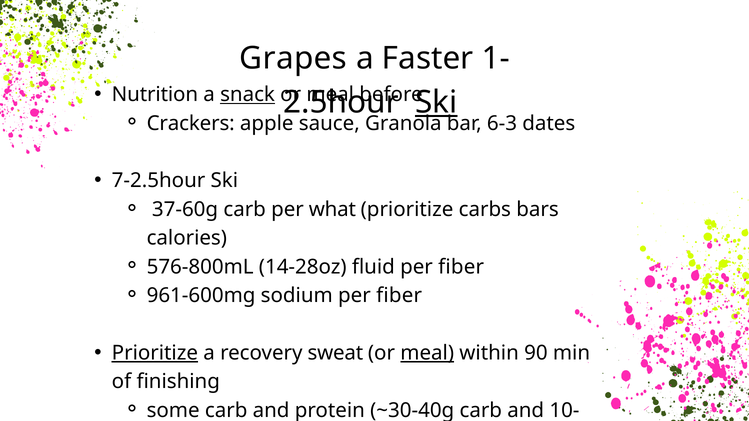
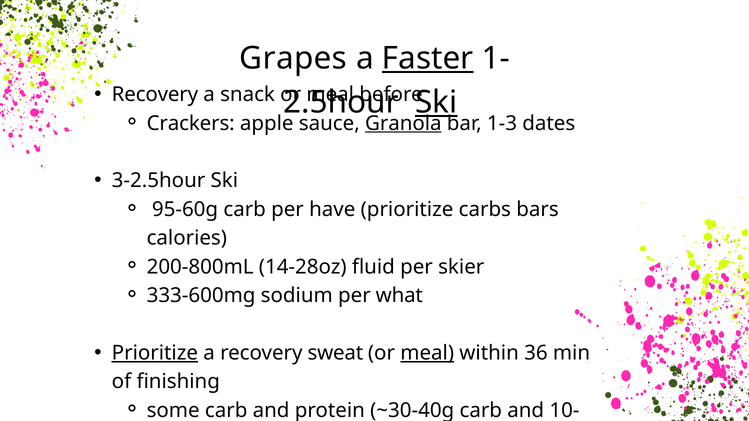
Faster underline: none -> present (428, 58)
Nutrition: Nutrition -> Recovery (155, 95)
snack underline: present -> none (248, 95)
Granola underline: none -> present (403, 123)
6-3: 6-3 -> 1-3 (502, 123)
7-2.5hour: 7-2.5hour -> 3-2.5hour (159, 181)
37-60g: 37-60g -> 95-60g (185, 210)
what: what -> have (332, 210)
576-800mL: 576-800mL -> 200-800mL (200, 267)
fluid per fiber: fiber -> skier (461, 267)
961-600mg: 961-600mg -> 333-600mg (201, 296)
sodium per fiber: fiber -> what (399, 296)
90: 90 -> 36 (536, 353)
